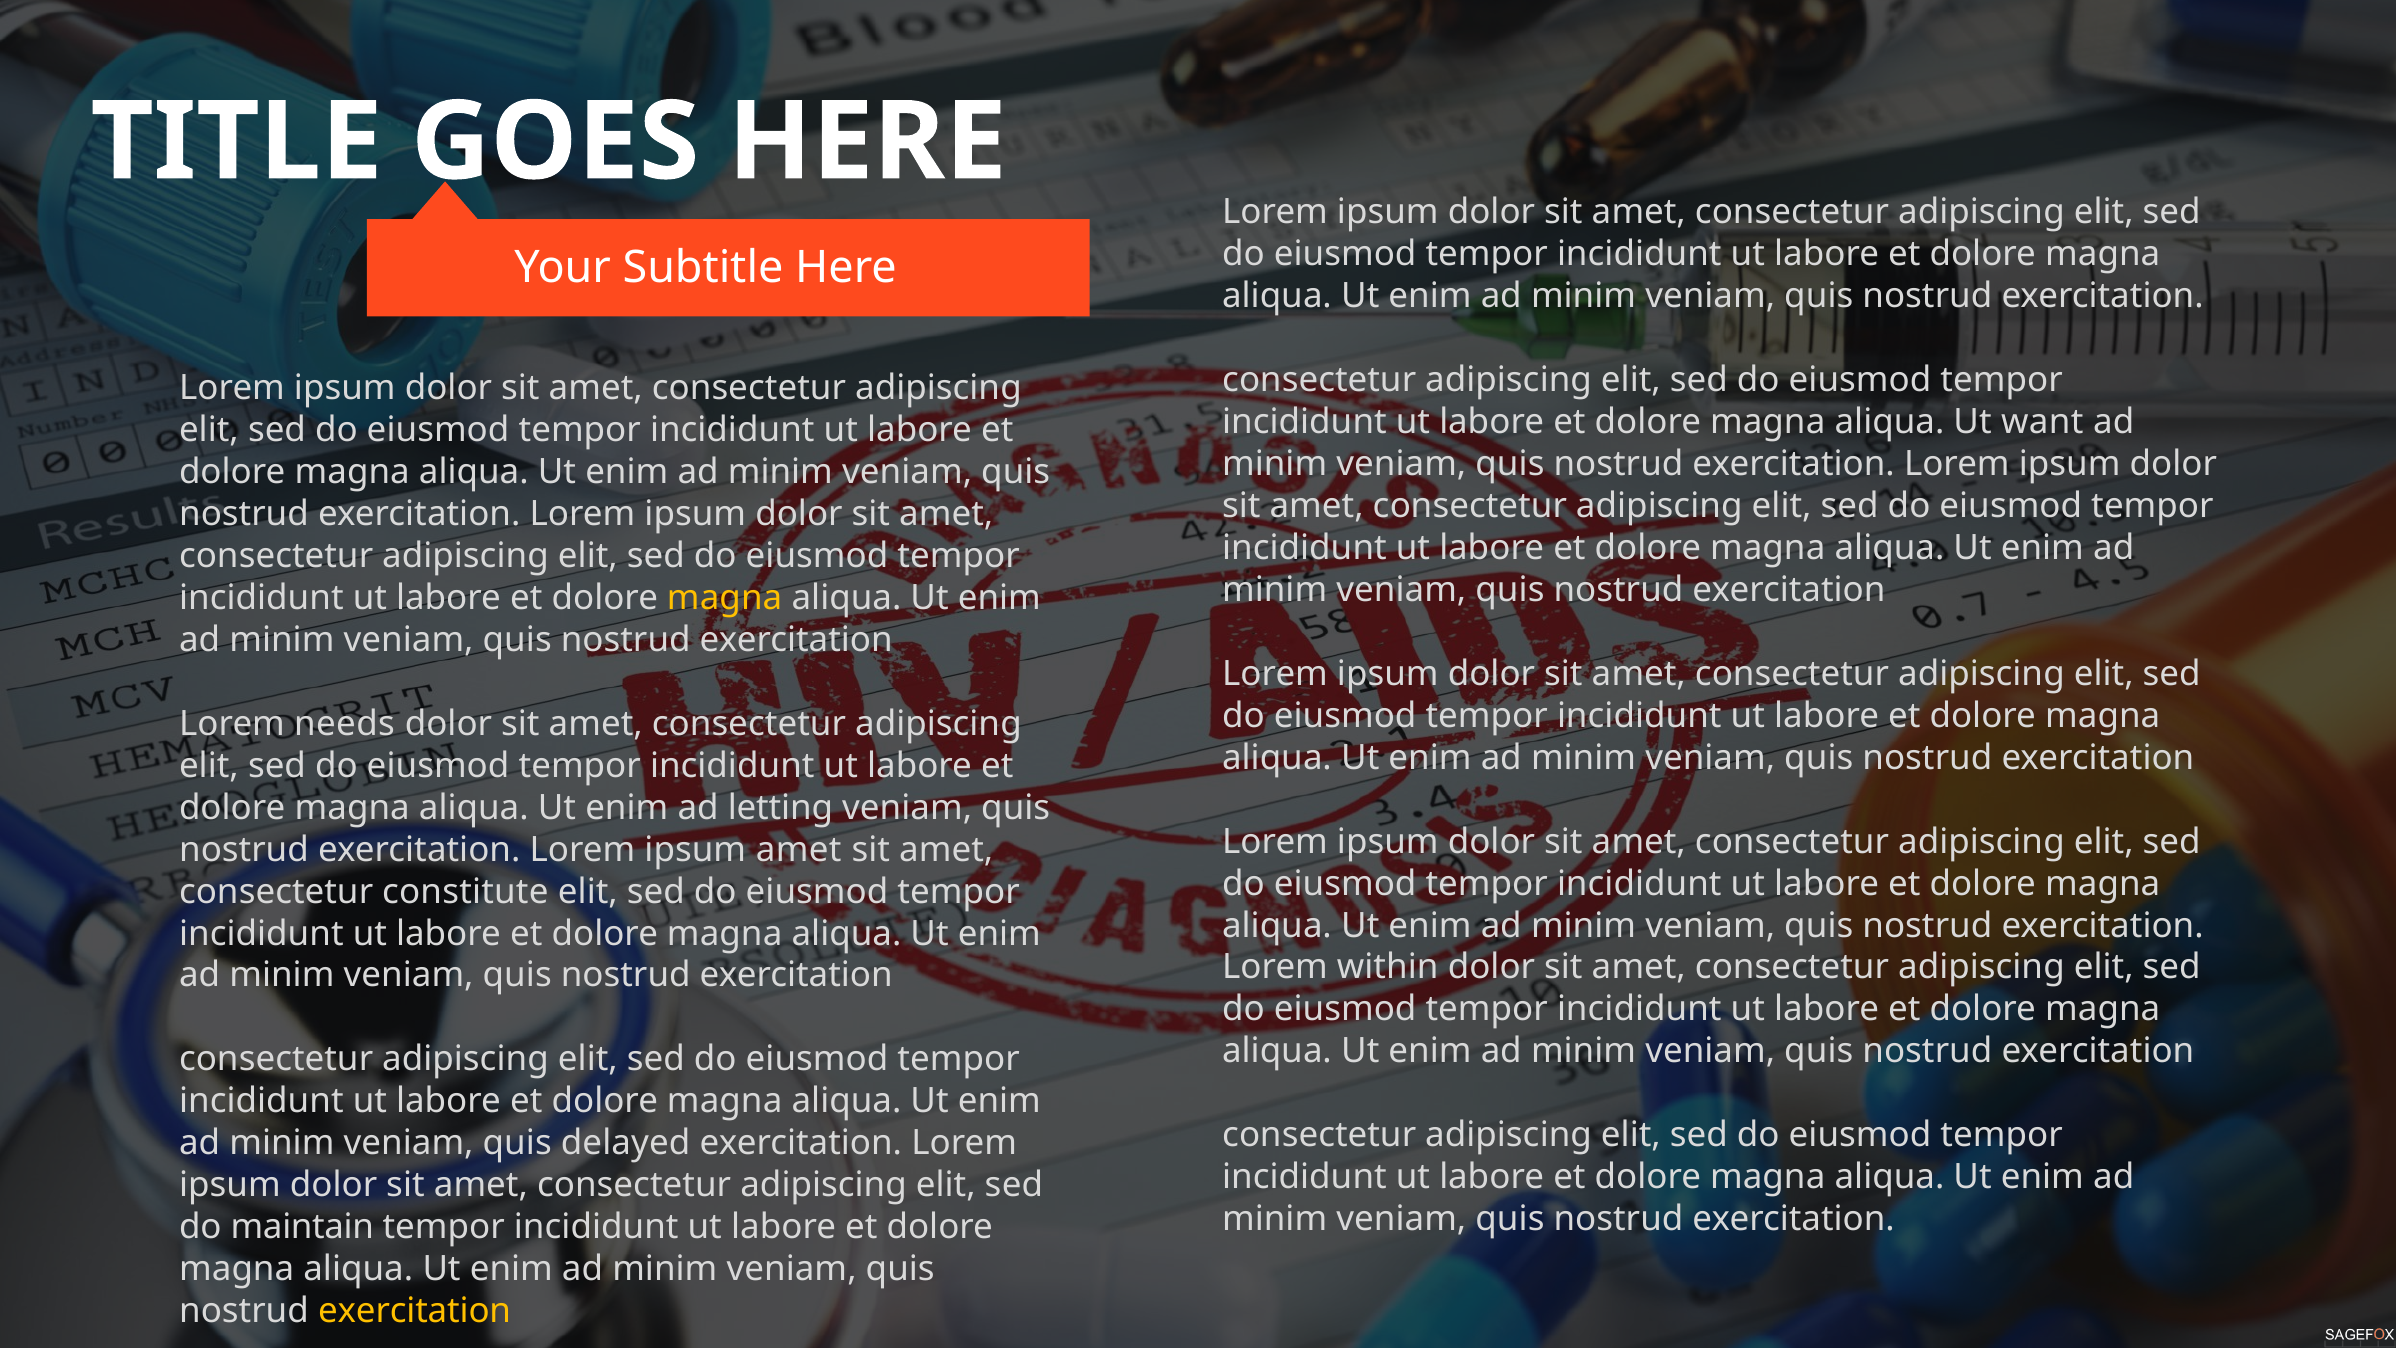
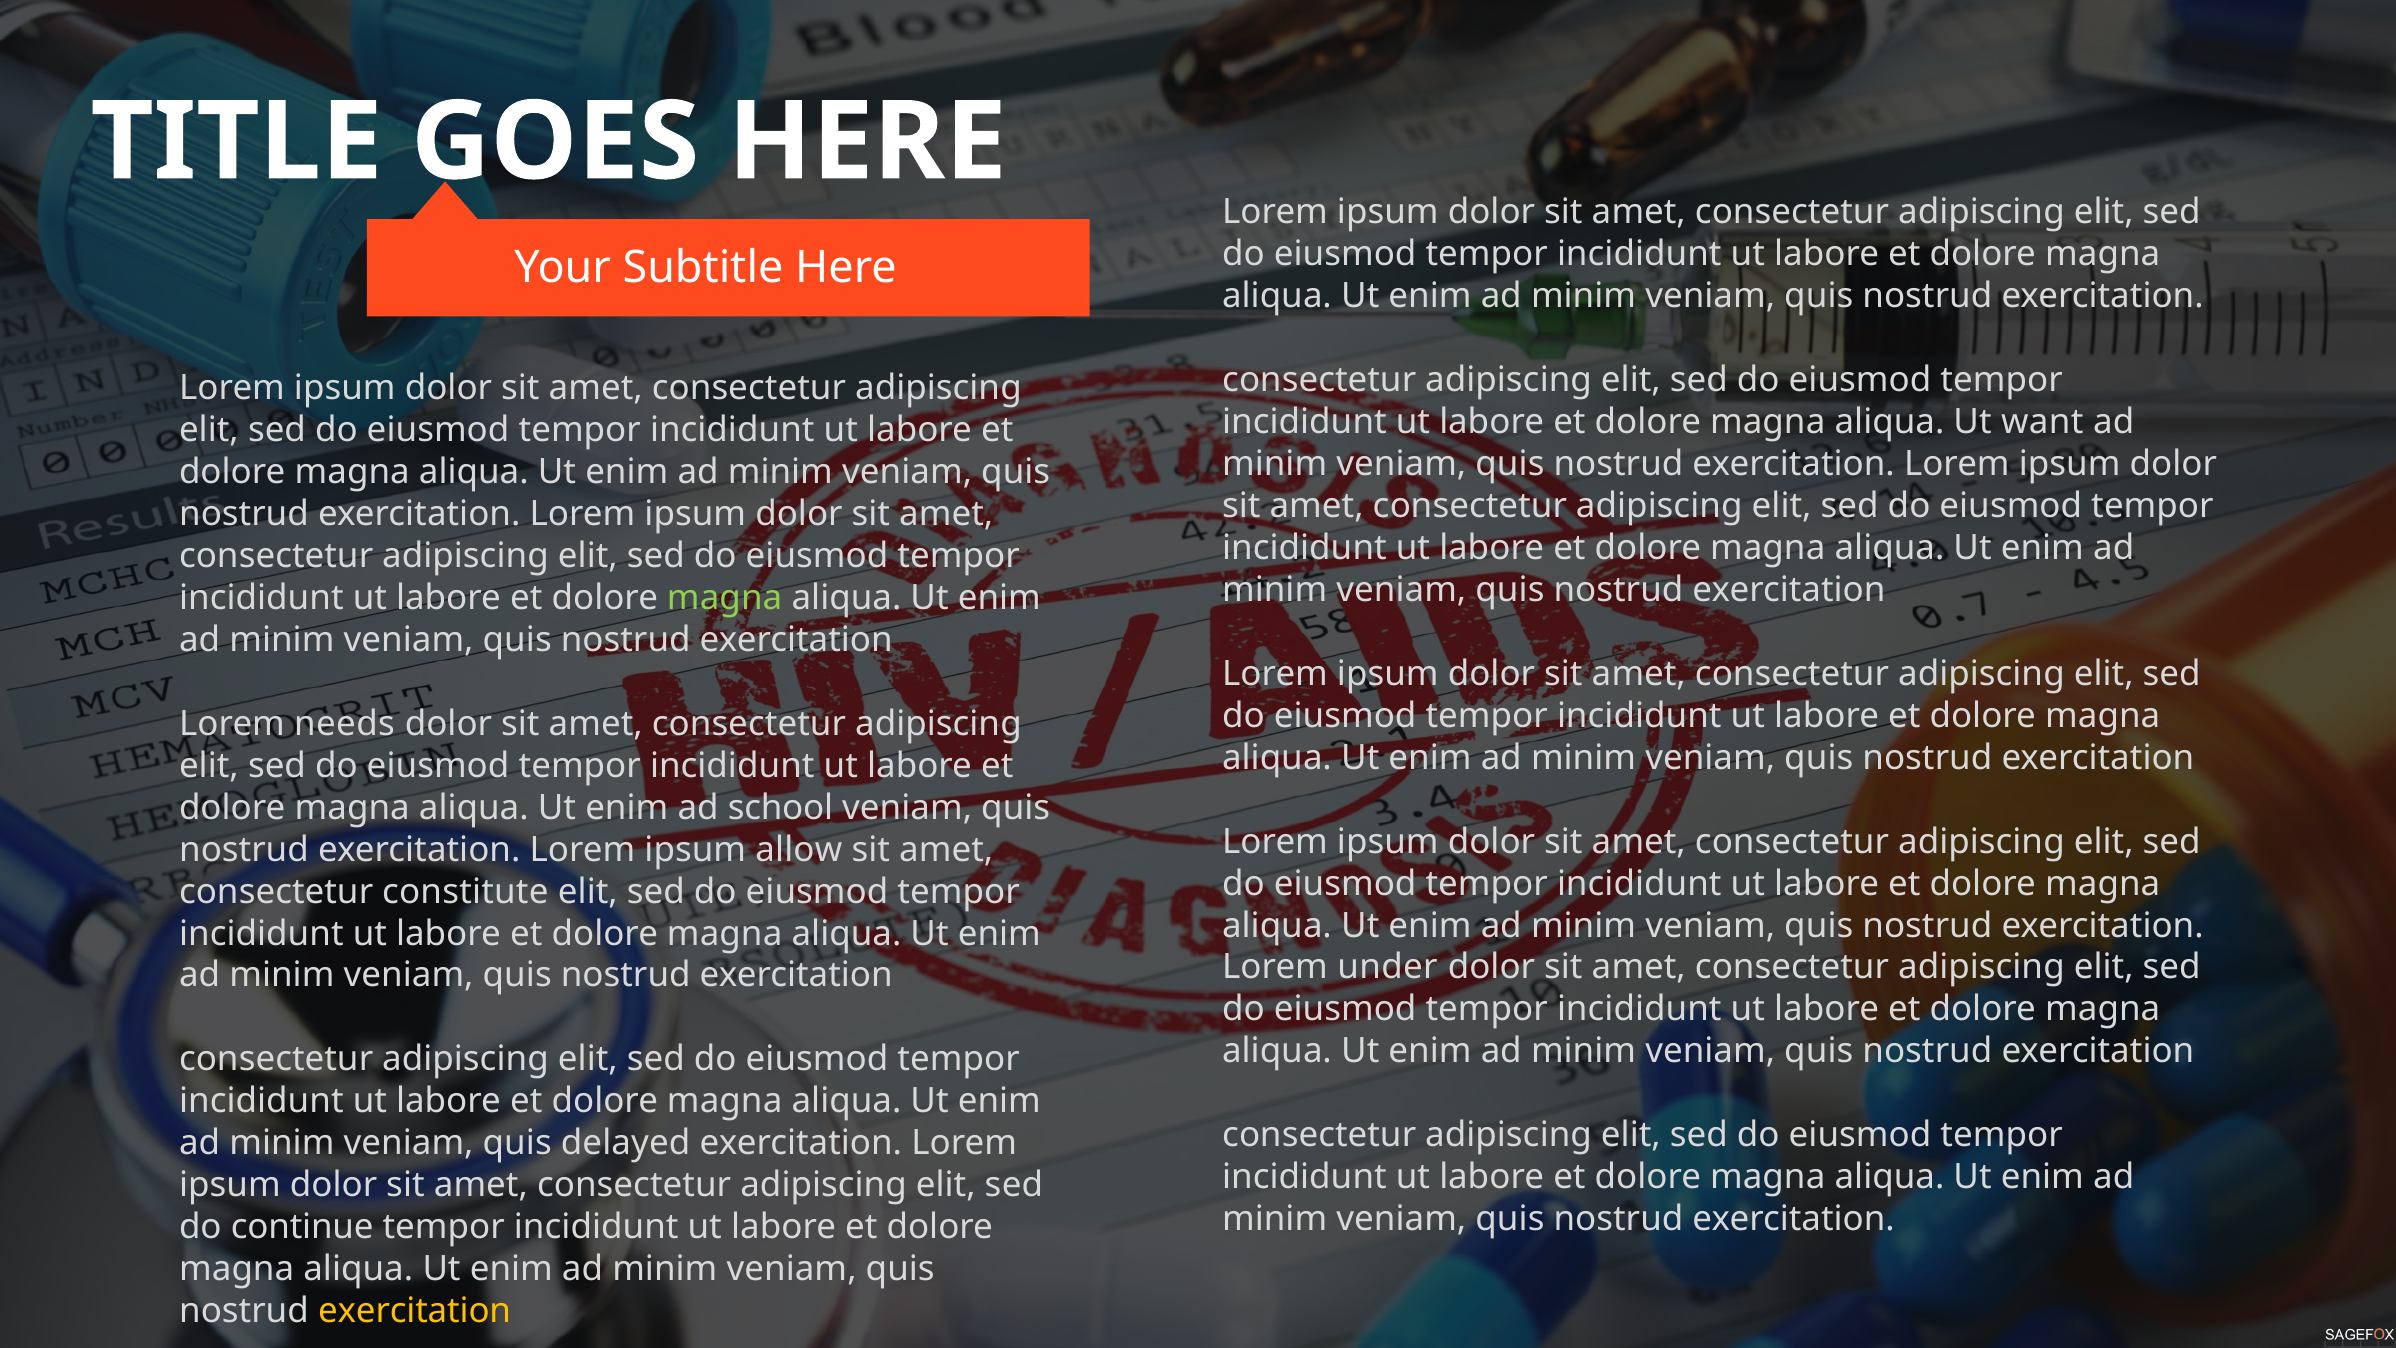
magna colour: yellow -> light green (725, 598)
letting: letting -> school (780, 807)
ipsum amet: amet -> allow (799, 849)
within: within -> under (1388, 967)
maintain: maintain -> continue (302, 1227)
